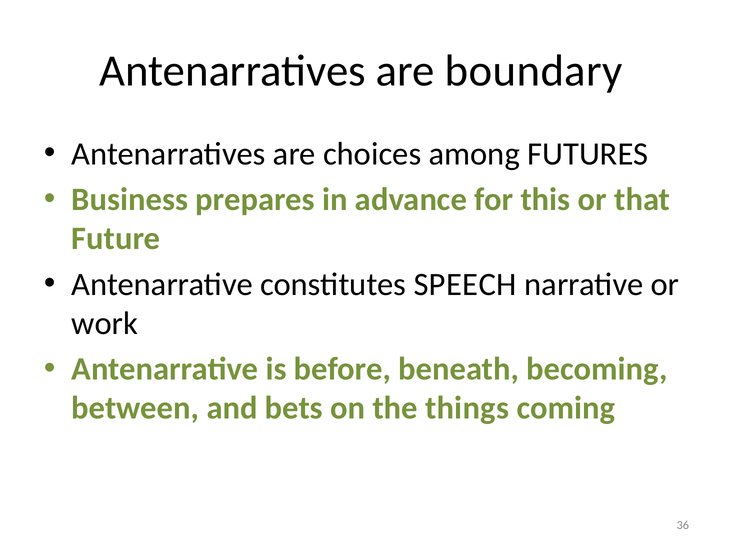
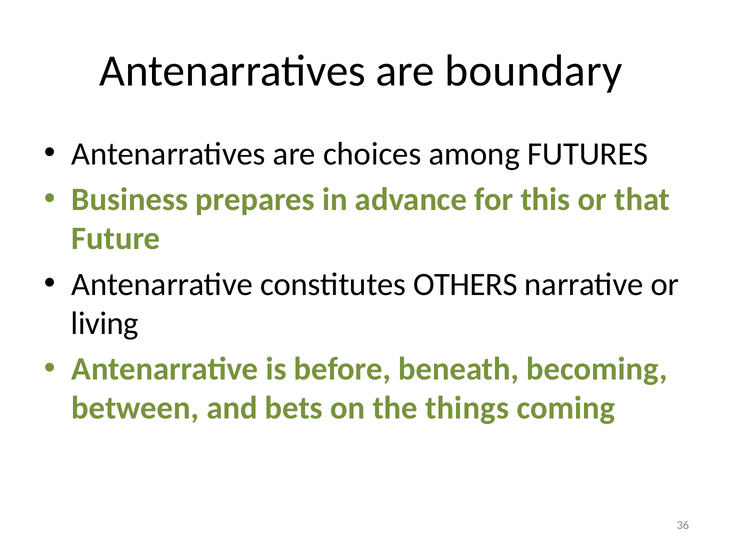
SPEECH: SPEECH -> OTHERS (465, 284)
work: work -> living (105, 323)
